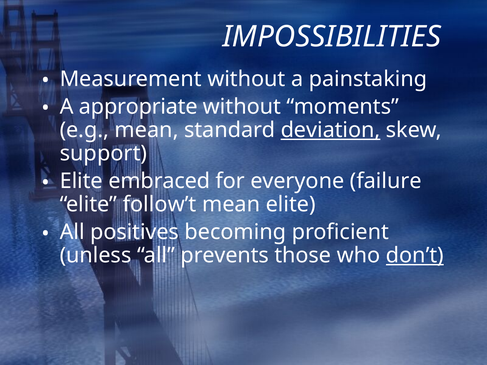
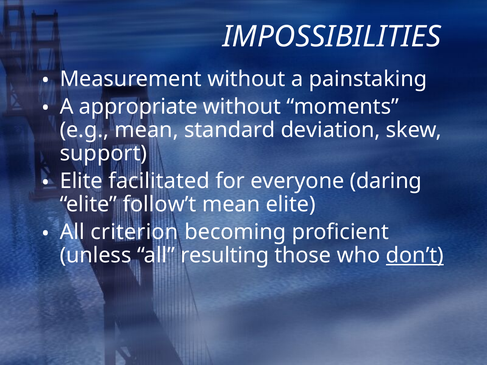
deviation underline: present -> none (331, 130)
embraced: embraced -> facilitated (159, 181)
failure: failure -> daring (386, 181)
positives: positives -> criterion (134, 232)
prevents: prevents -> resulting (225, 256)
